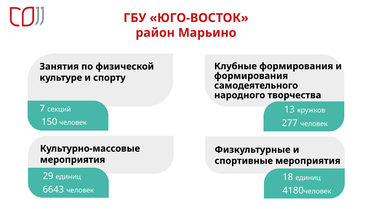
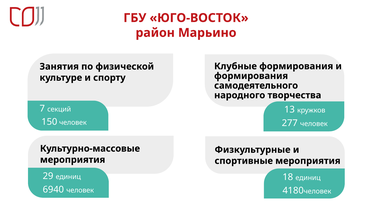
6643: 6643 -> 6940 (53, 189)
